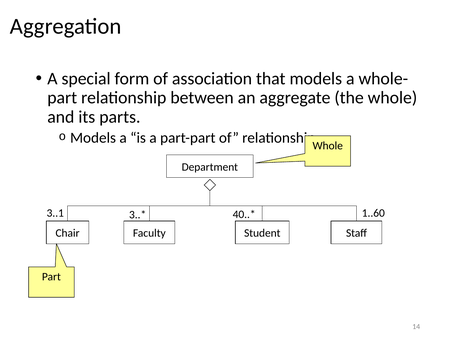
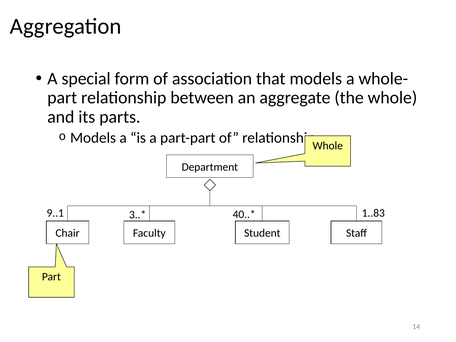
3..1: 3..1 -> 9..1 (55, 213)
1..60: 1..60 -> 1..83 (373, 213)
